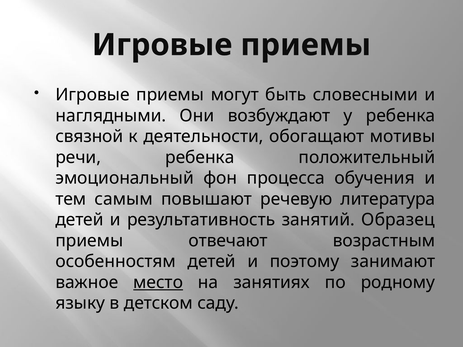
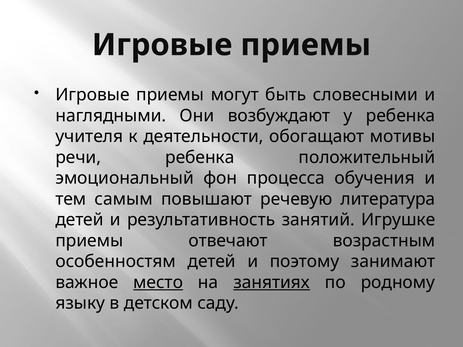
связной: связной -> учителя (89, 137)
Образец: Образец -> Игрушке (398, 220)
занятиях underline: none -> present (272, 283)
